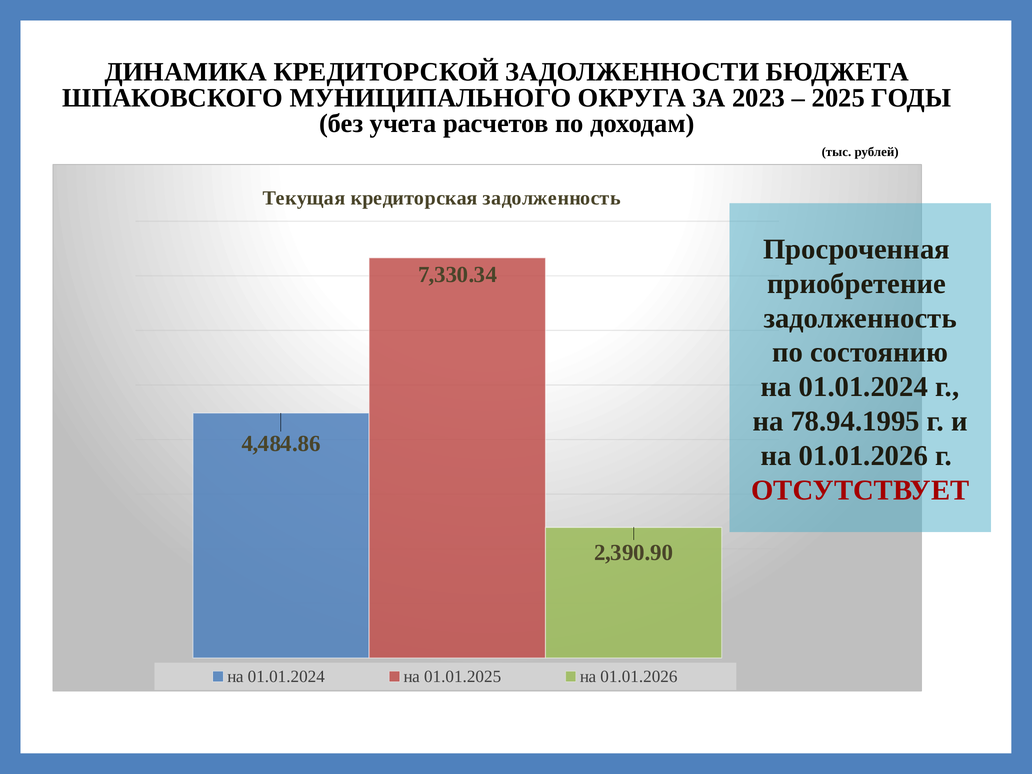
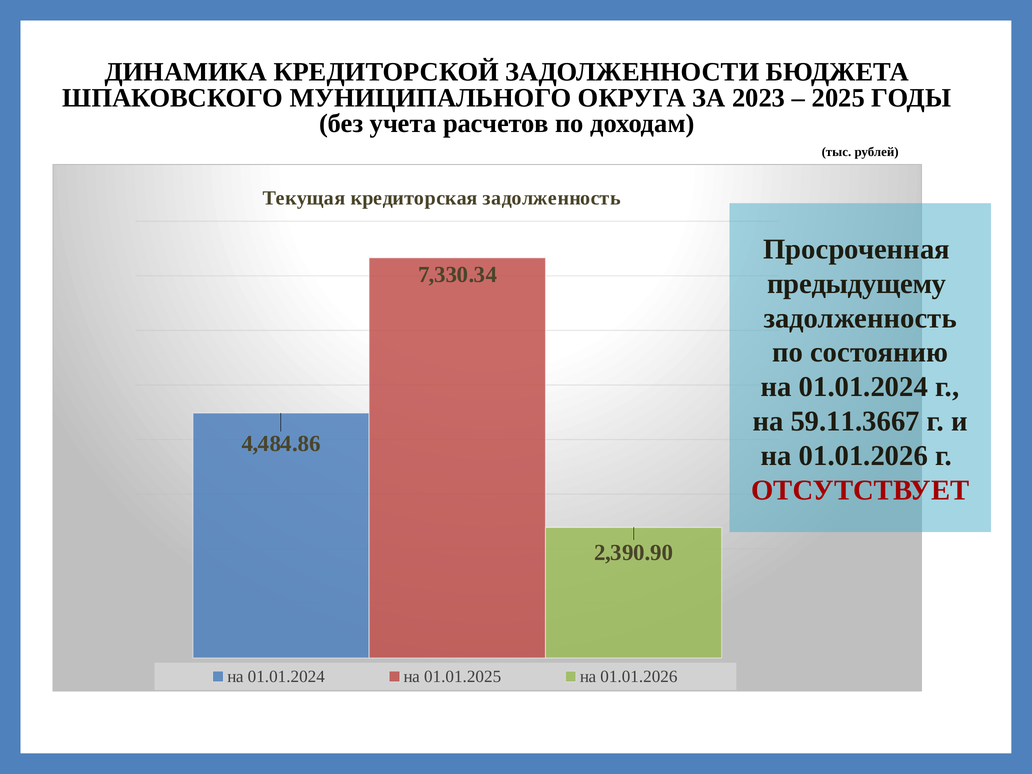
приобретение: приобретение -> предыдущему (857, 284)
78.94.1995: 78.94.1995 -> 59.11.3667 (855, 421)
